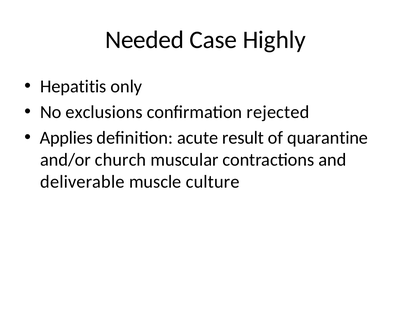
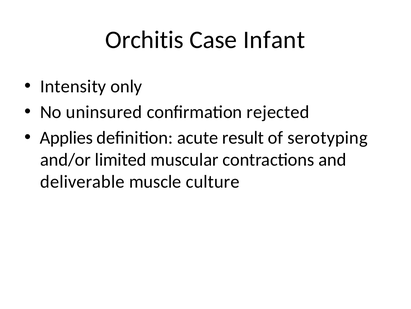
Needed: Needed -> Orchitis (144, 40)
Highly: Highly -> Infant (274, 40)
Hepatitis: Hepatitis -> Intensity (73, 86)
exclusions: exclusions -> uninsured (104, 112)
quarantine: quarantine -> serotyping (328, 137)
church: church -> limited (121, 159)
